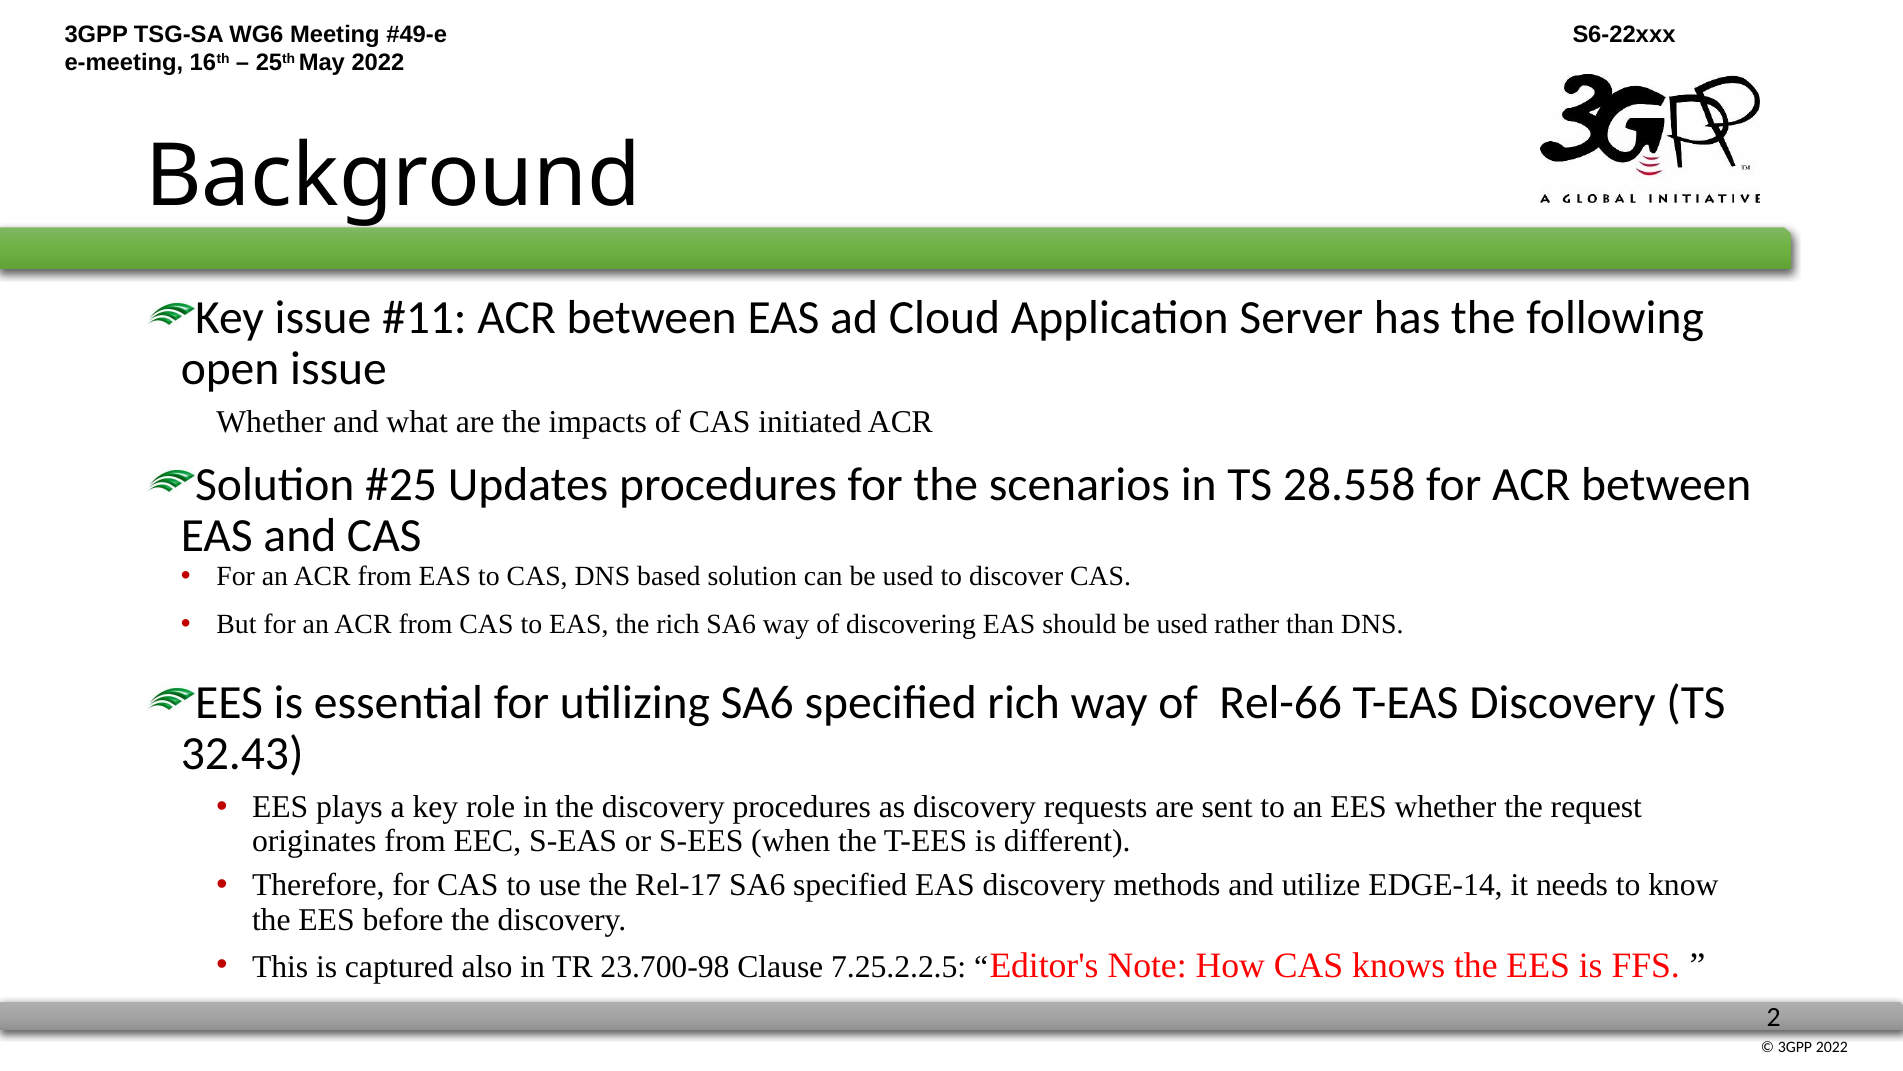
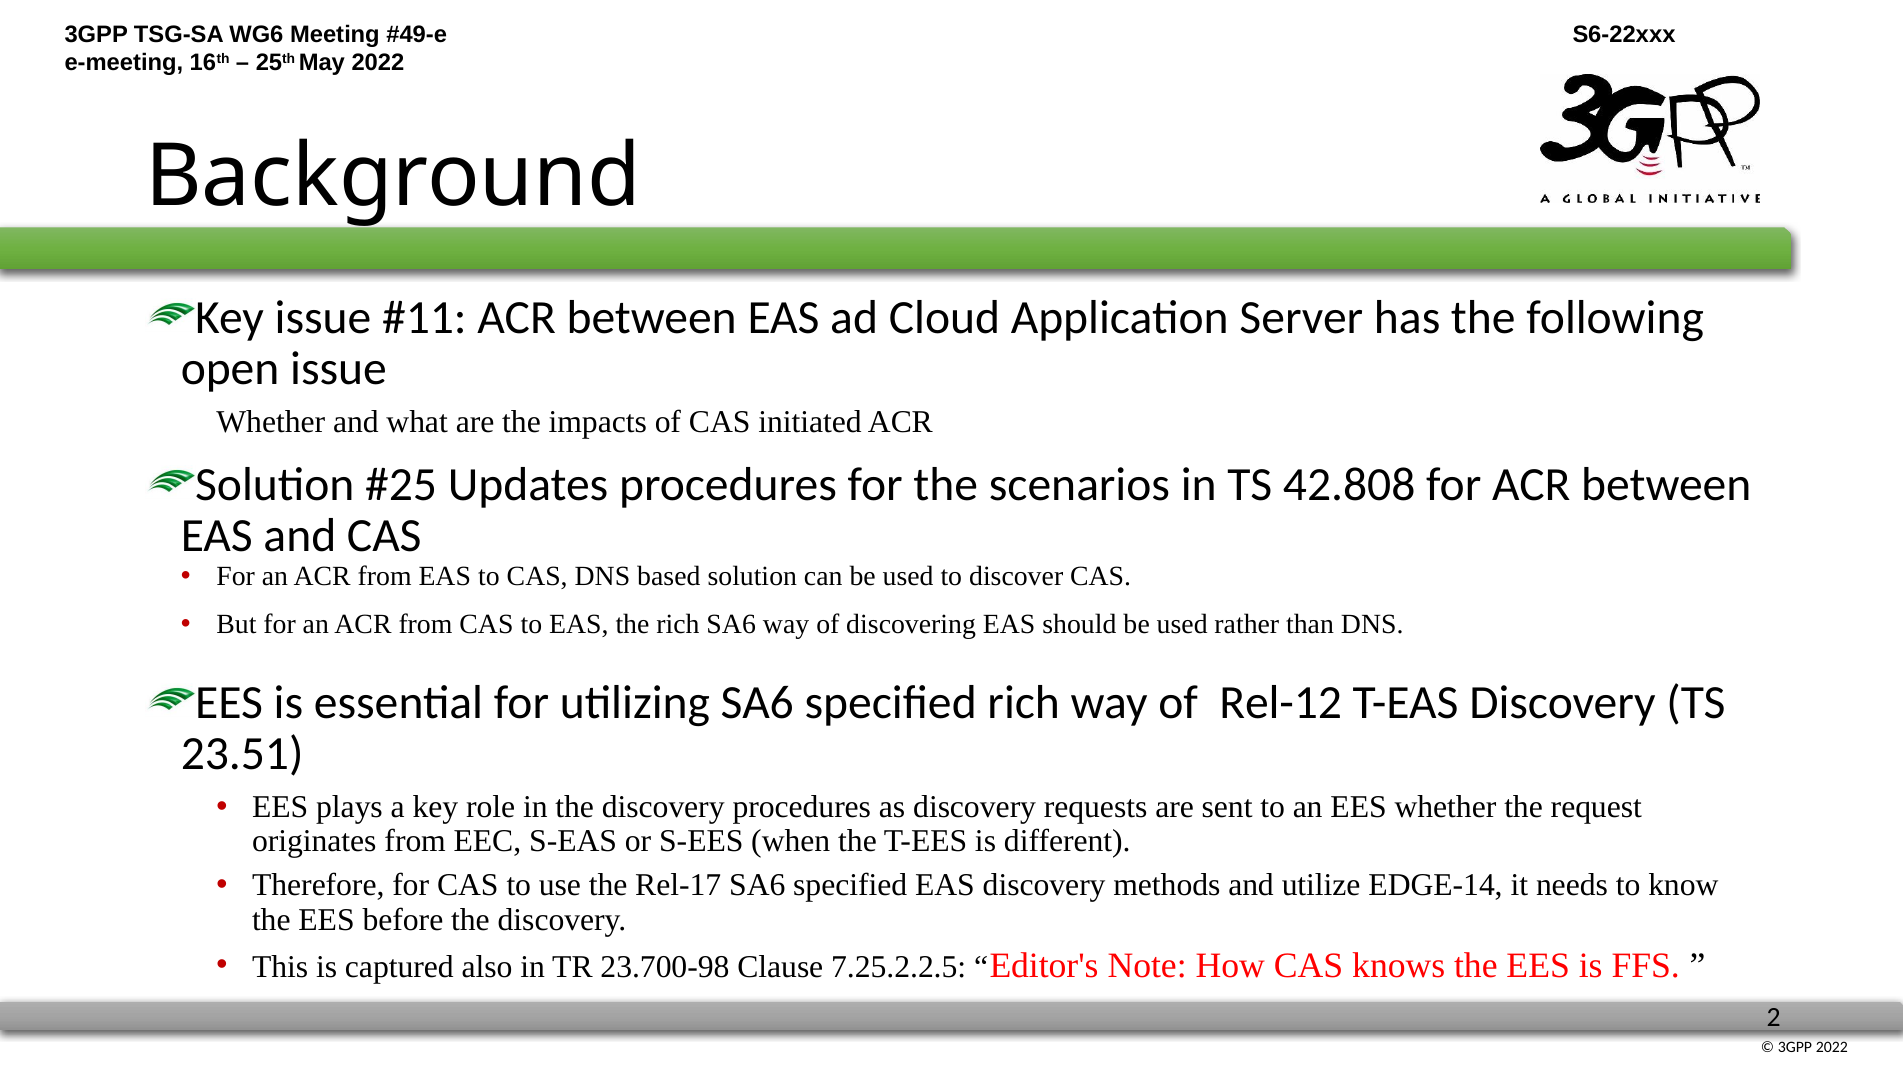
28.558: 28.558 -> 42.808 (1349, 484)
Rel-66: Rel-66 -> Rel-12 (1281, 702)
32.43: 32.43 -> 23.51 (242, 754)
